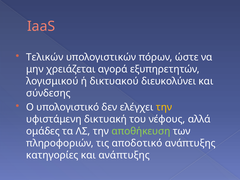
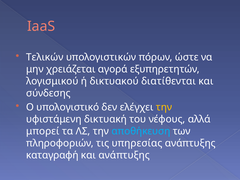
διευκολύνει: διευκολύνει -> διατίθενται (169, 81)
ομάδες: ομάδες -> μπορεί (43, 131)
αποθήκευση colour: light green -> light blue (141, 131)
αποδοτικό: αποδοτικό -> υπηρεσίας (137, 143)
κατηγορίες: κατηγορίες -> καταγραφή (52, 155)
